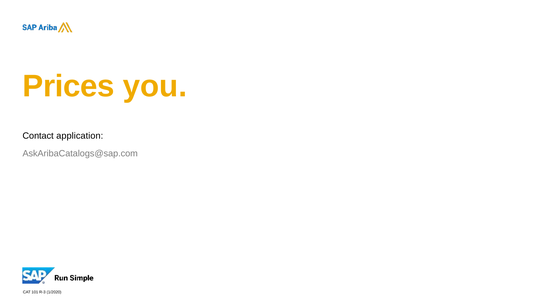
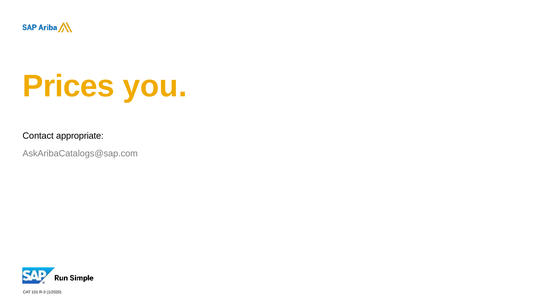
application: application -> appropriate (80, 136)
